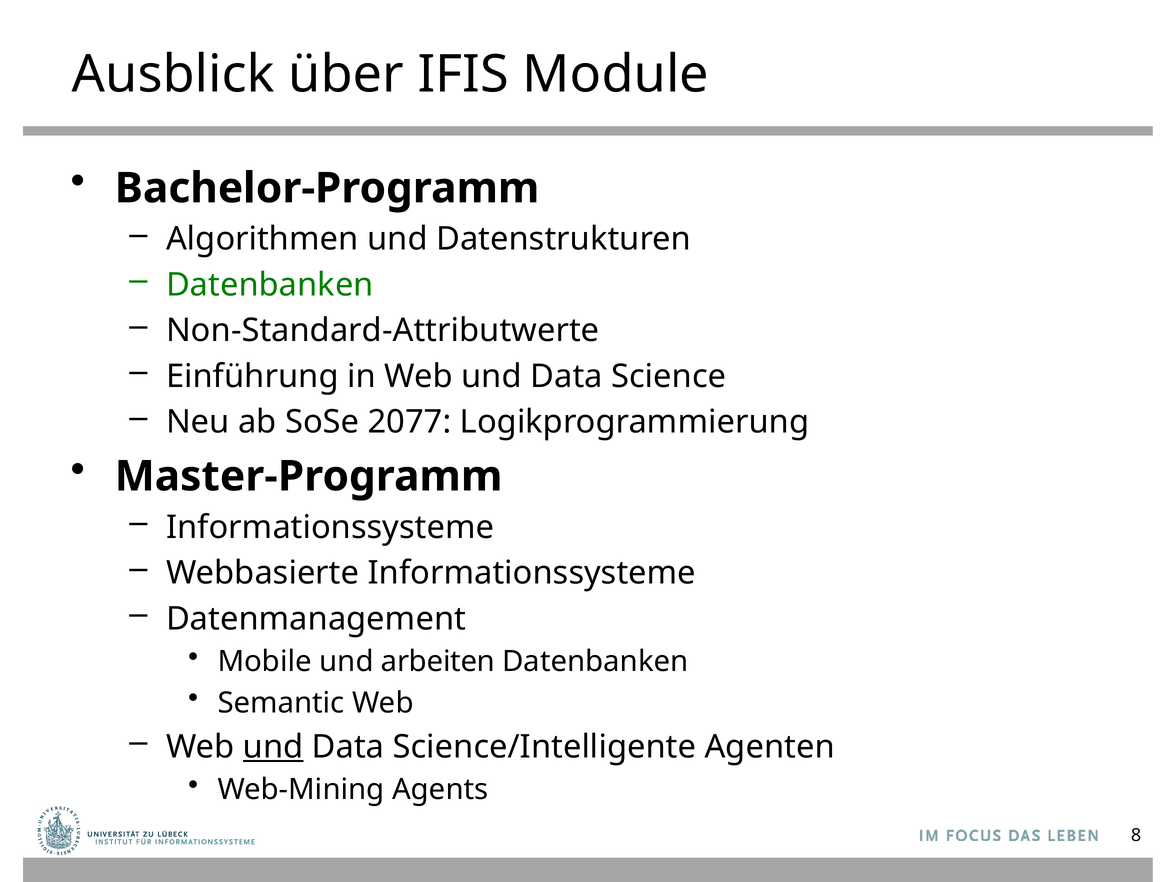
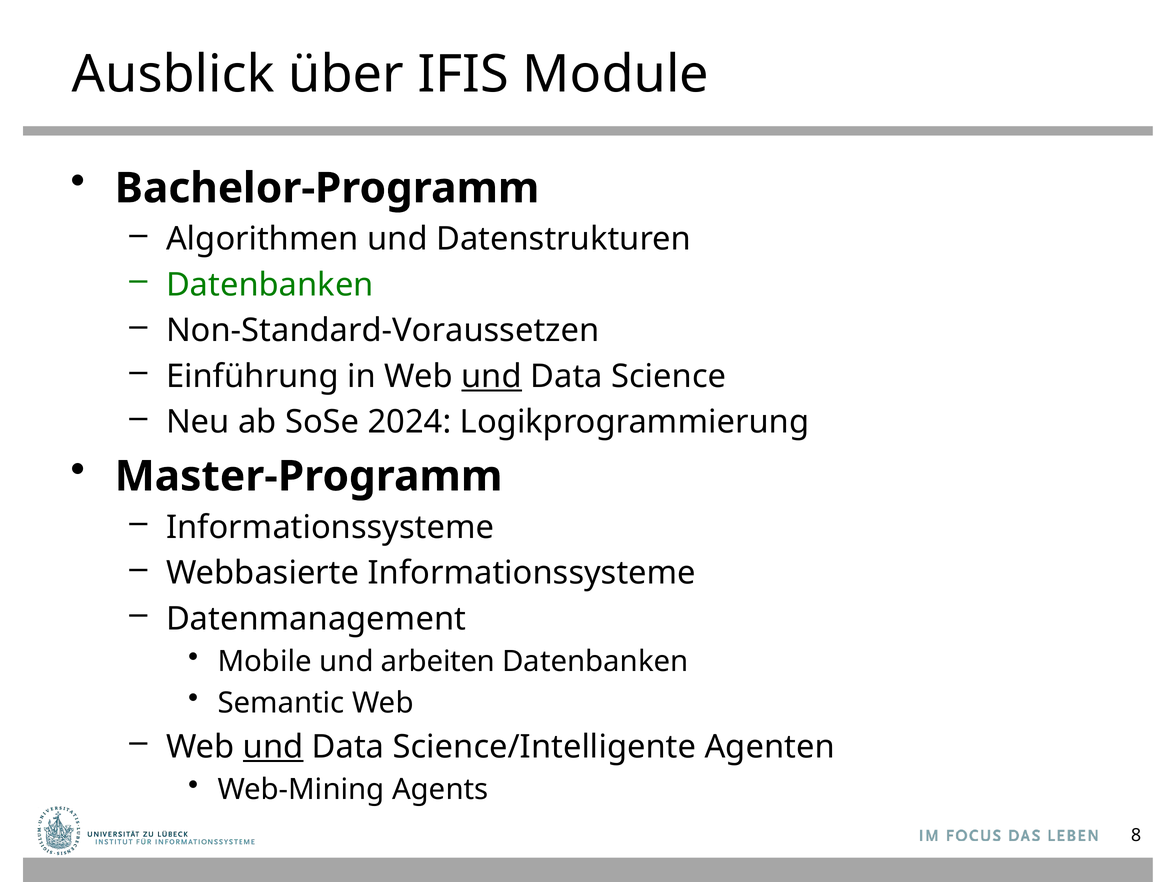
Non-Standard-Attributwerte: Non-Standard-Attributwerte -> Non-Standard-Voraussetzen (383, 331)
und underline: none -> present (492, 376)
2077: 2077 -> 2024 (410, 422)
